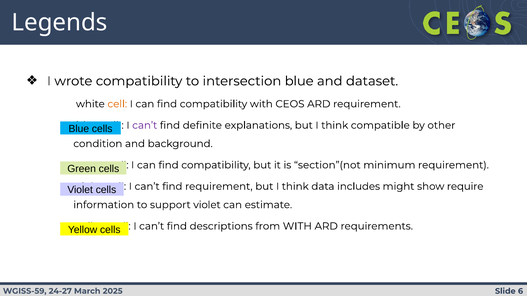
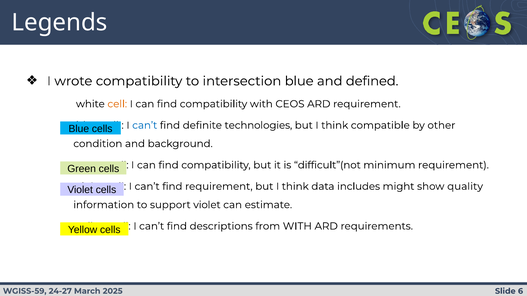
dataset: dataset -> defined (372, 81)
can’t colour: purple -> blue (145, 125)
explanations: explanations -> technologies (258, 125)
section”(not: section”(not -> difficult”(not (327, 165)
require: require -> quality (465, 187)
